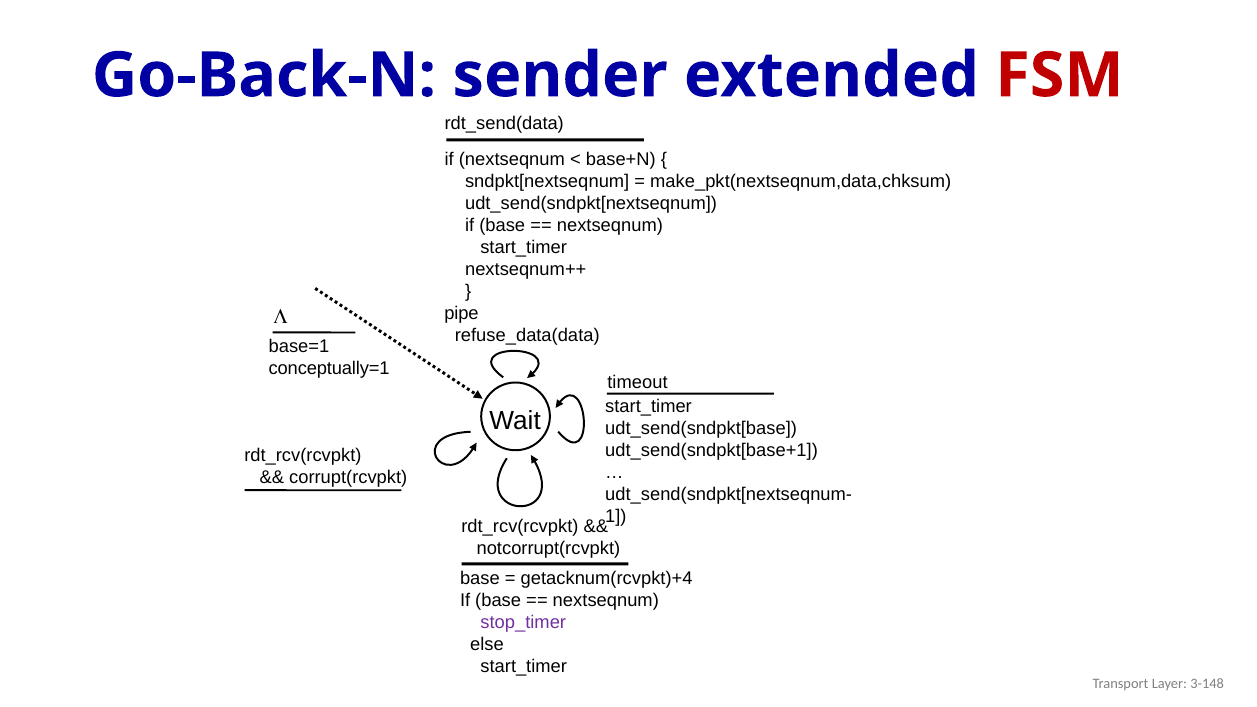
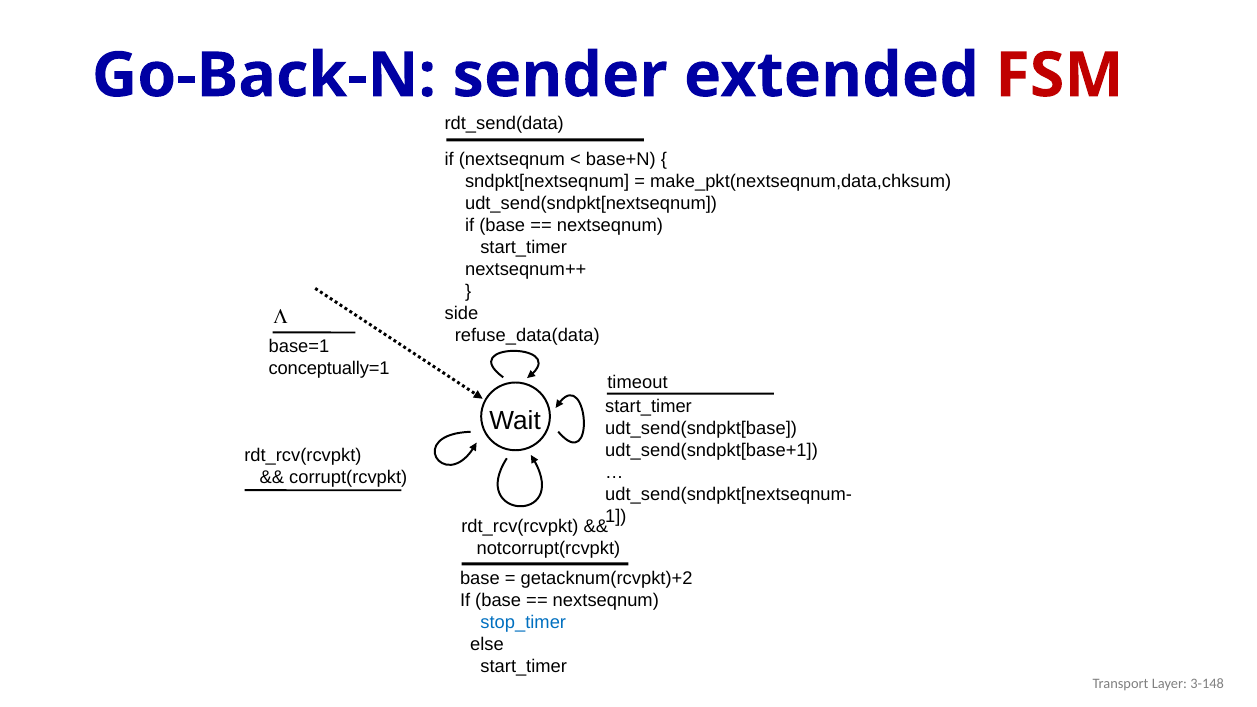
pipe: pipe -> side (461, 313)
getacknum(rcvpkt)+4: getacknum(rcvpkt)+4 -> getacknum(rcvpkt)+2 (607, 578)
stop_timer colour: purple -> blue (523, 622)
